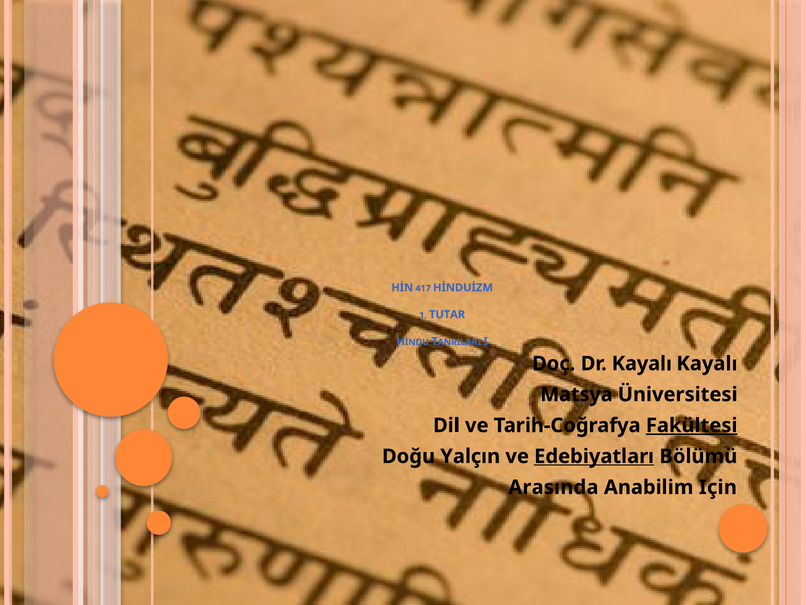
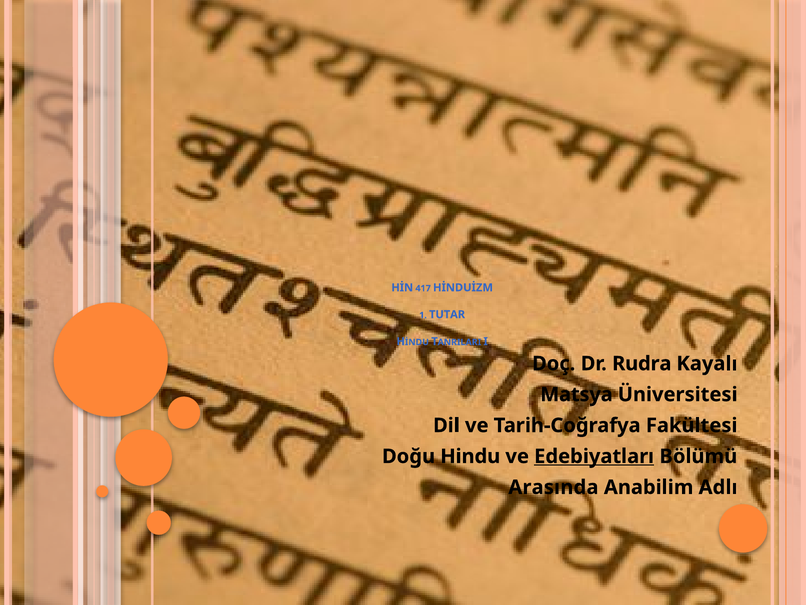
Dr Kayalı: Kayalı -> Rudra (642, 363)
Fakültesi underline: present -> none (692, 425)
Yalçın: Yalçın -> Hindu (470, 456)
Için: Için -> Adlı (718, 487)
